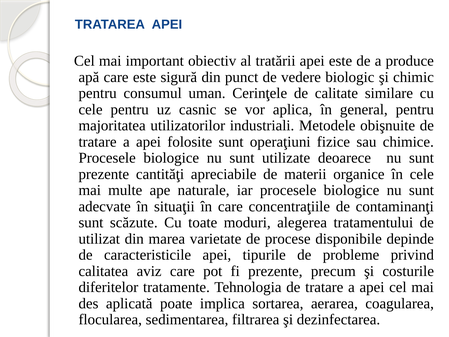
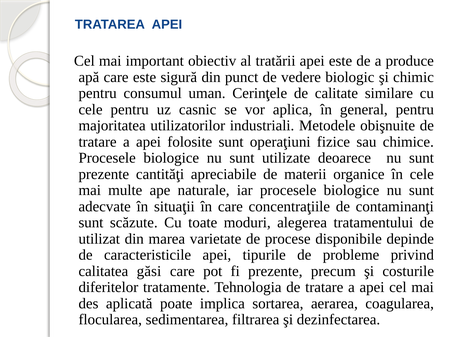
aviz: aviz -> găsi (149, 271)
